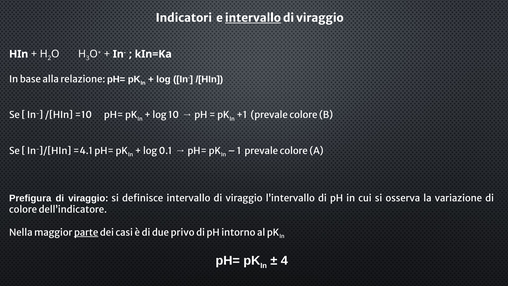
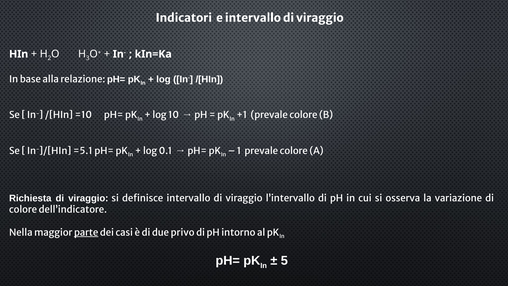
intervallo underline: present -> none (253, 18)
=4.1: =4.1 -> =5.1 (83, 151)
Prefigura: Prefigura -> Richiesta (30, 198)
4: 4 -> 5 (284, 261)
